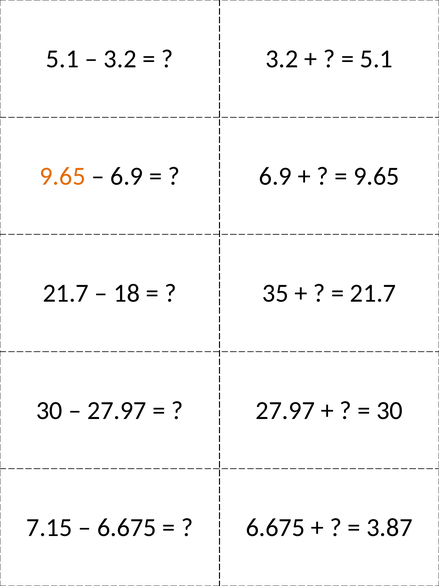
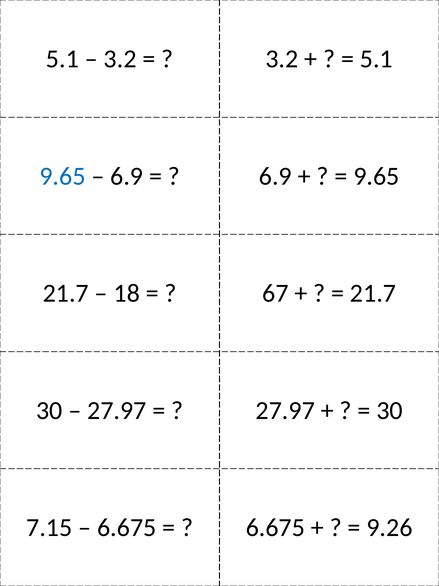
9.65 colour: orange -> blue (62, 176)
35: 35 -> 67 (275, 293)
3.87: 3.87 -> 9.26 (389, 527)
